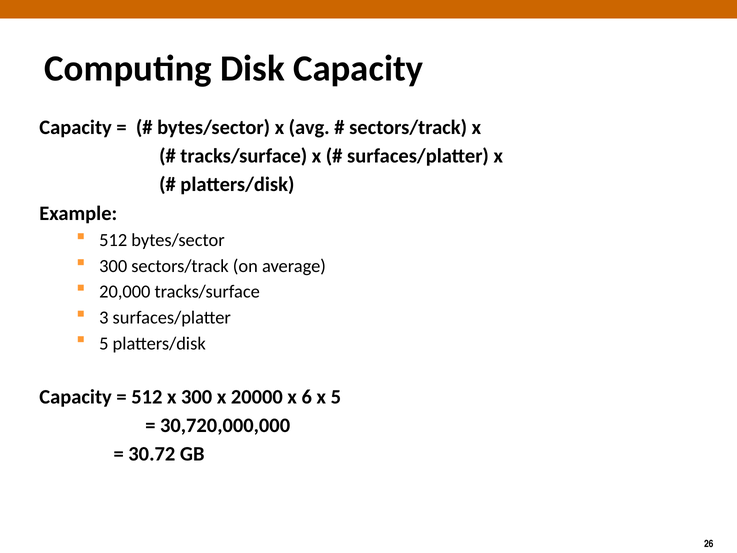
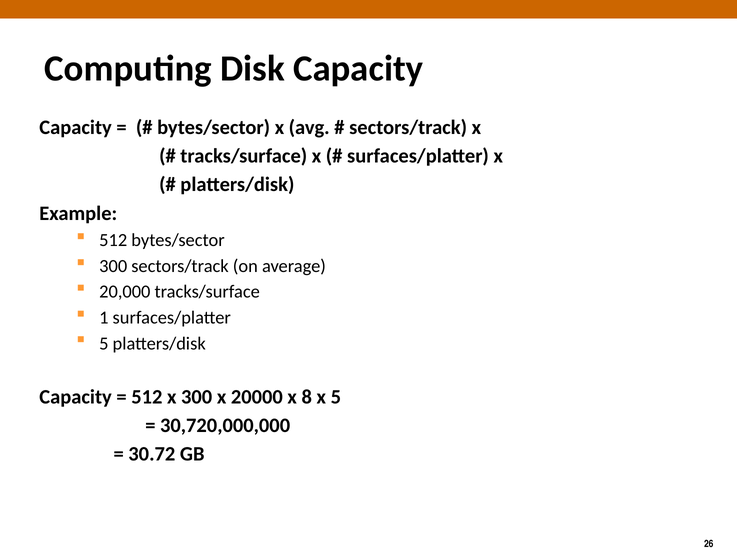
3: 3 -> 1 (104, 317)
6: 6 -> 8 (307, 397)
